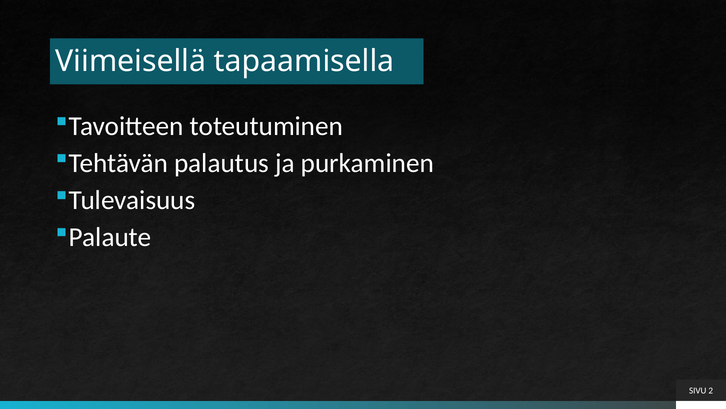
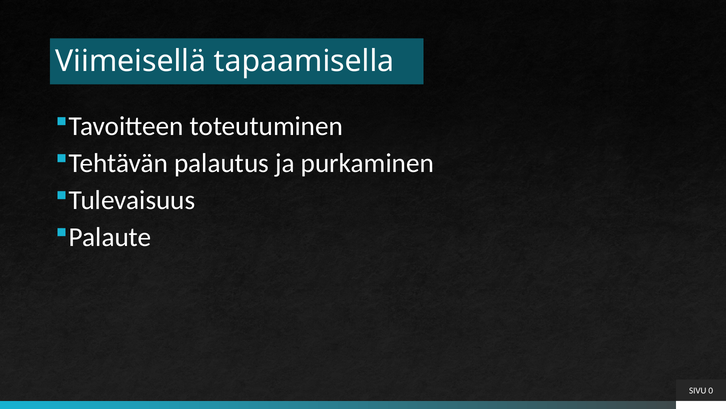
2: 2 -> 0 (711, 390)
